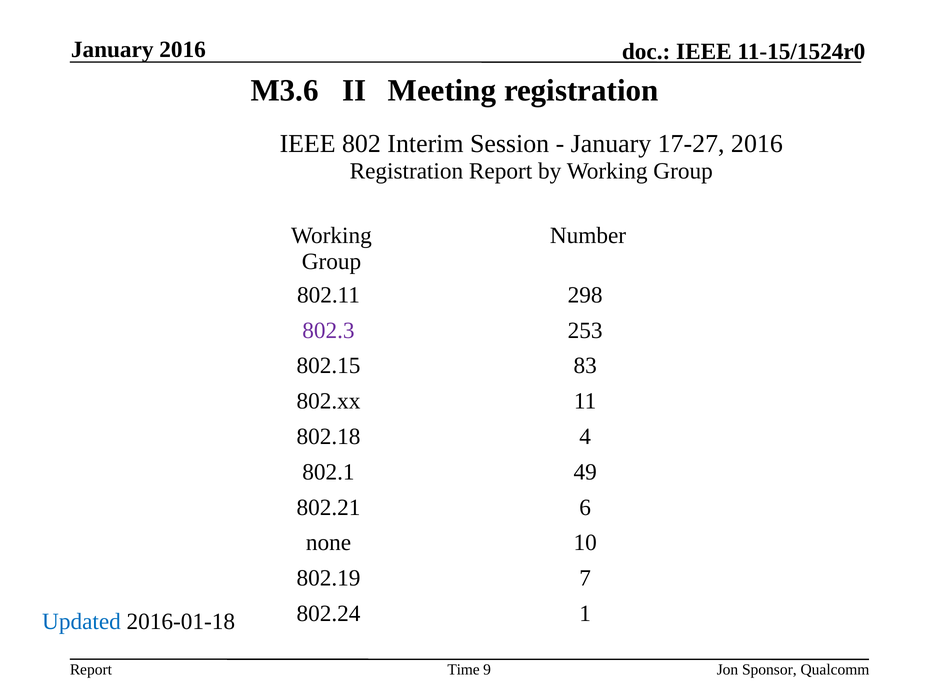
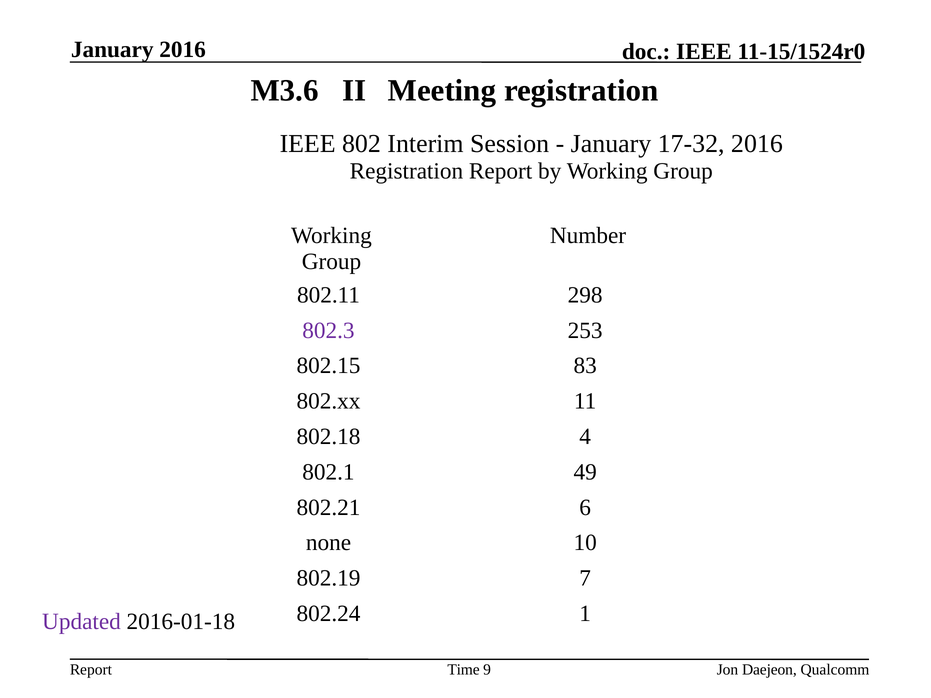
17-27: 17-27 -> 17-32 (691, 144)
Updated colour: blue -> purple (81, 622)
Sponsor: Sponsor -> Daejeon (769, 670)
